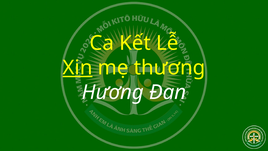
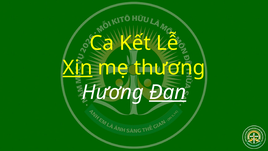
Đan underline: none -> present (168, 92)
